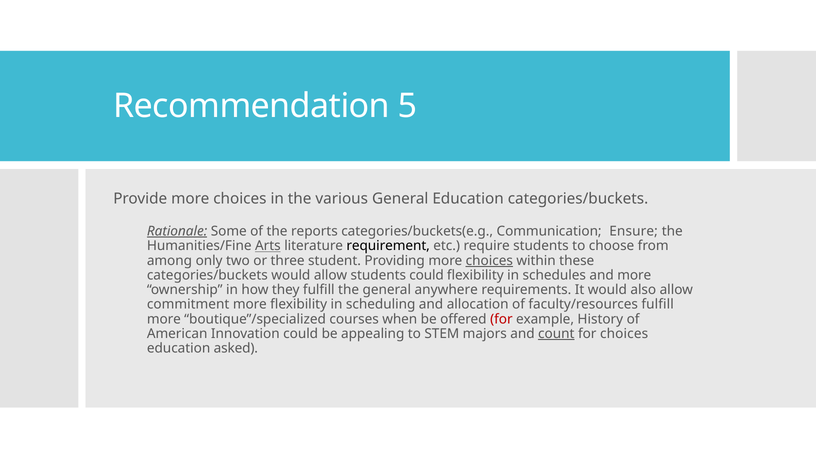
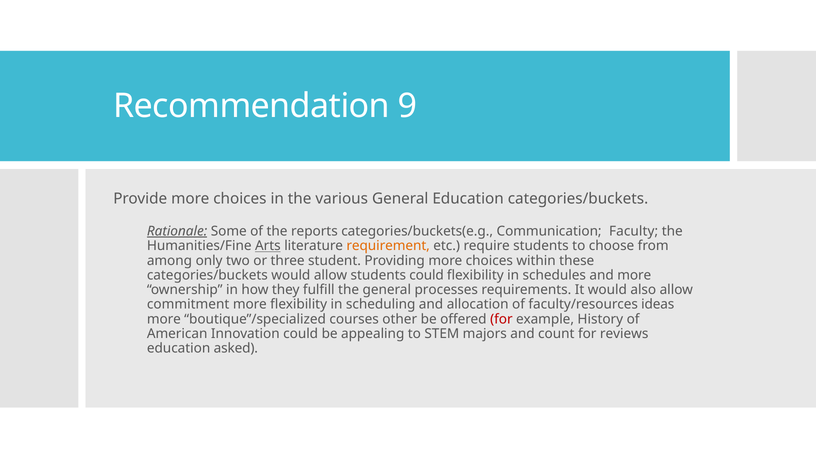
5: 5 -> 9 (407, 106)
Ensure: Ensure -> Faculty (634, 231)
requirement colour: black -> orange (388, 246)
choices underline: present -> none (489, 261)
anywhere: anywhere -> processes (446, 290)
faculty/resources fulfill: fulfill -> ideas (658, 305)
when: when -> other (400, 319)
count underline: present -> none (556, 334)
for choices: choices -> reviews (624, 334)
